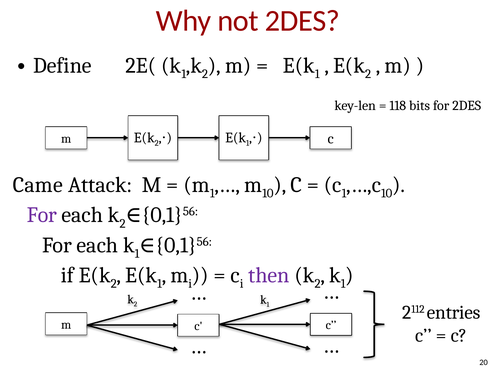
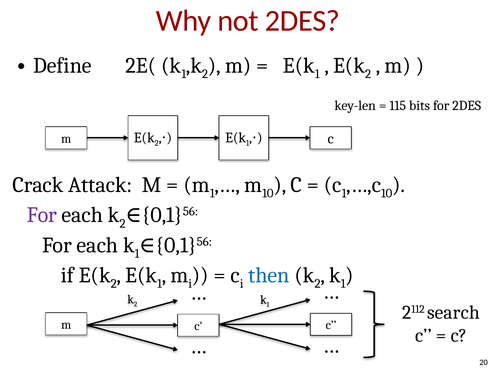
118: 118 -> 115 (398, 106)
Came: Came -> Crack (38, 185)
then colour: purple -> blue (269, 275)
entries: entries -> search (453, 312)
